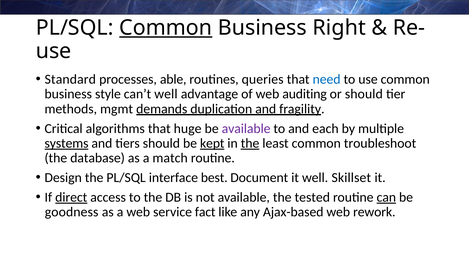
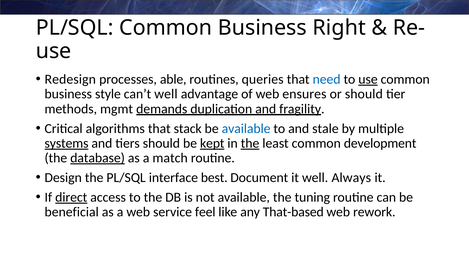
Common underline: present -> none (166, 28)
Standard: Standard -> Redesign (70, 79)
use underline: none -> present (368, 79)
auditing: auditing -> ensures (304, 94)
huge: huge -> stack (188, 128)
available colour: purple -> blue (246, 128)
each: each -> stale (325, 128)
troubleshoot: troubleshoot -> development (380, 143)
database underline: none -> present (98, 158)
Skillset: Skillset -> Always (351, 178)
tested: tested -> tuning (312, 197)
can underline: present -> none (386, 197)
goodness: goodness -> beneficial (72, 212)
fact: fact -> feel (205, 212)
Ajax-based: Ajax-based -> That-based (293, 212)
